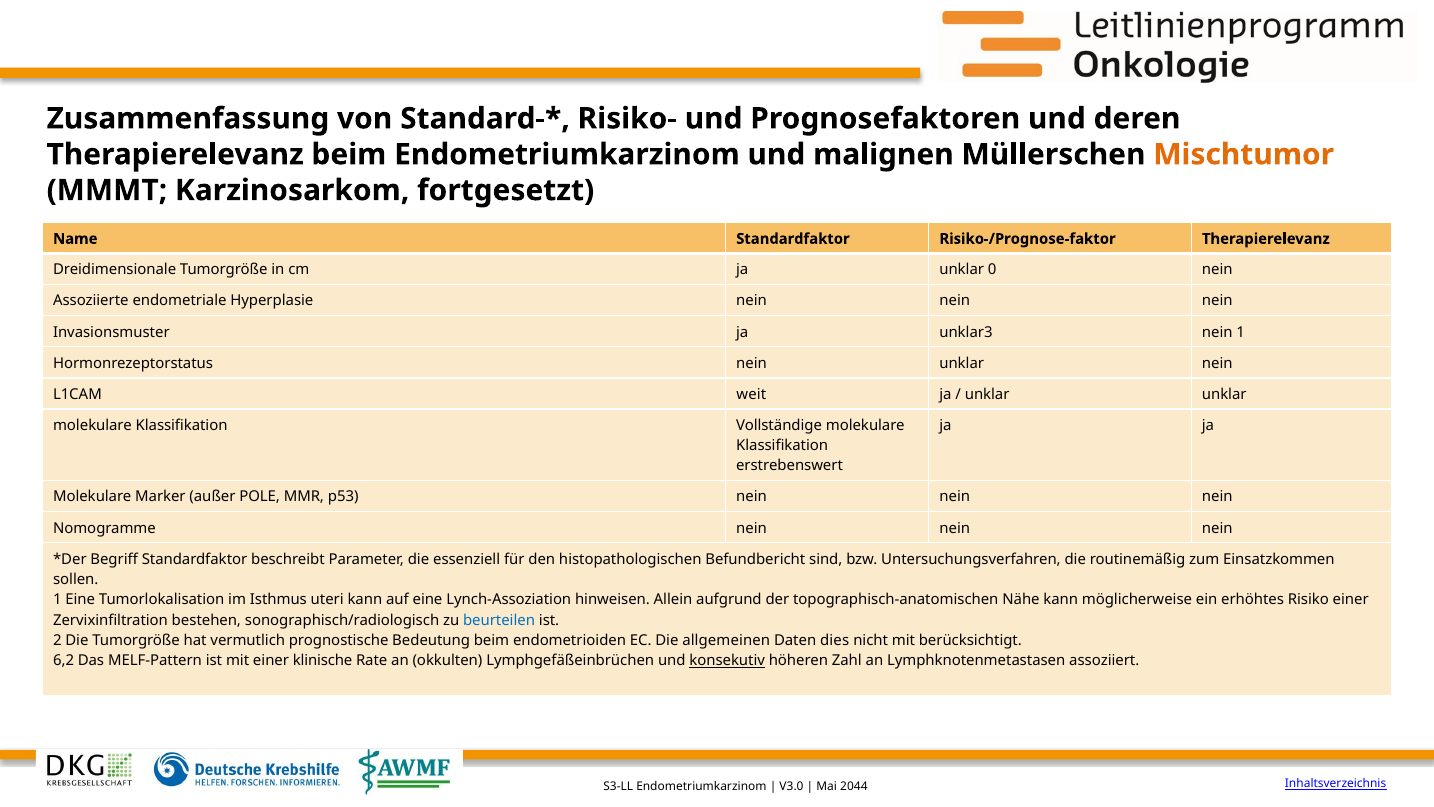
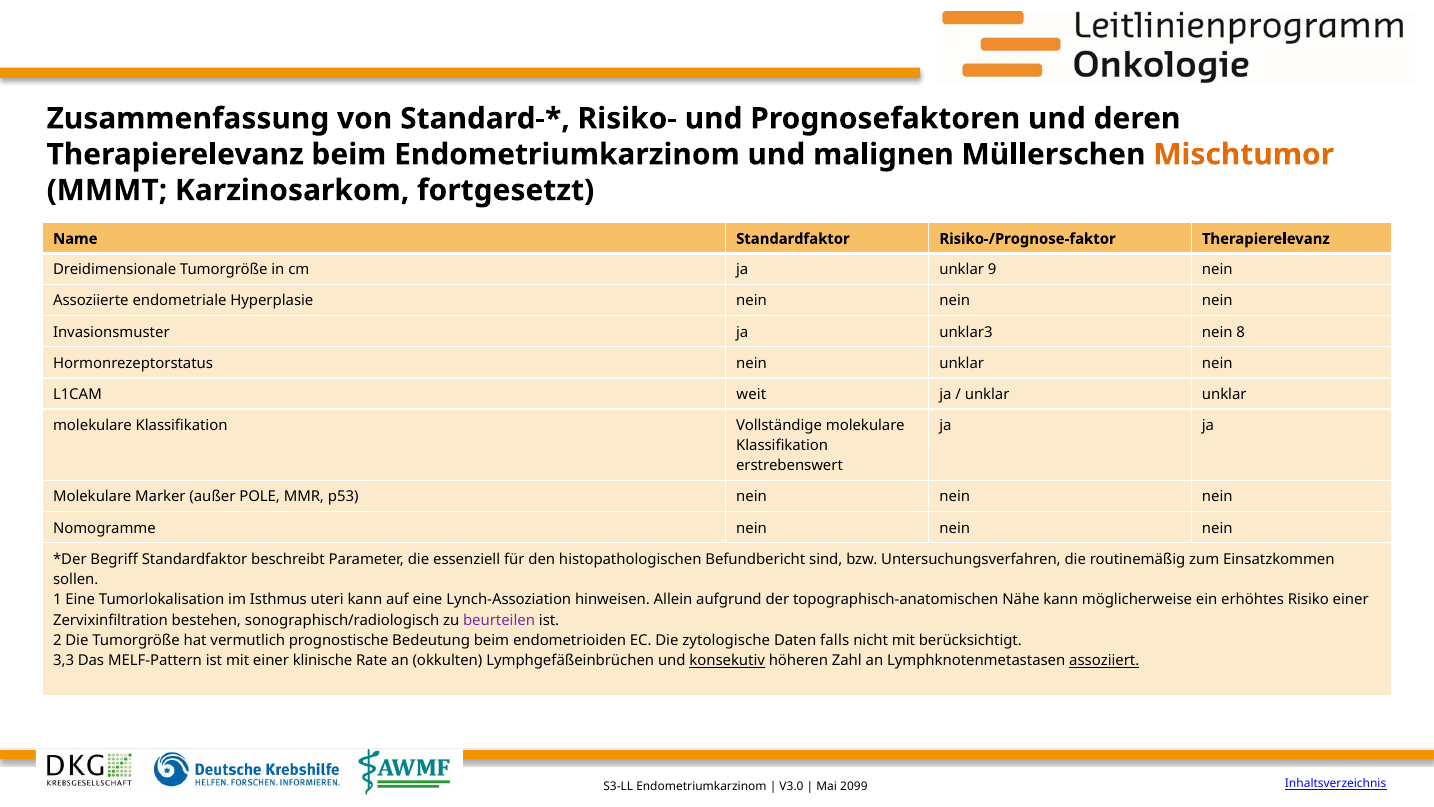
0: 0 -> 9 (992, 270)
nein 1: 1 -> 8 (1241, 332)
beurteilen colour: blue -> purple (499, 620)
allgemeinen: allgemeinen -> zytologische (726, 640)
dies: dies -> falls (835, 640)
6,2: 6,2 -> 3,3 (64, 660)
assoziiert underline: none -> present (1104, 660)
2044: 2044 -> 2099 (854, 786)
